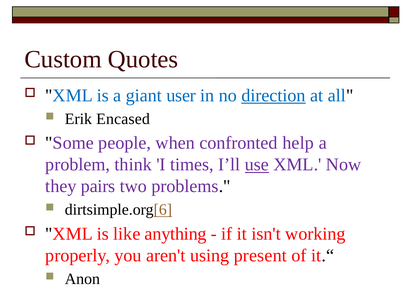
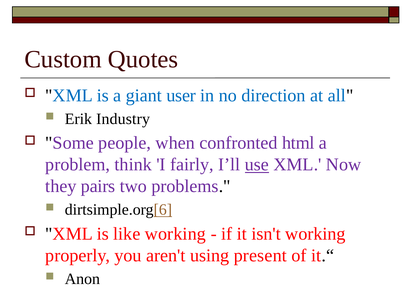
direction underline: present -> none (274, 96)
Encased: Encased -> Industry (123, 119)
help: help -> html (298, 143)
times: times -> fairly (192, 165)
like anything: anything -> working (175, 234)
